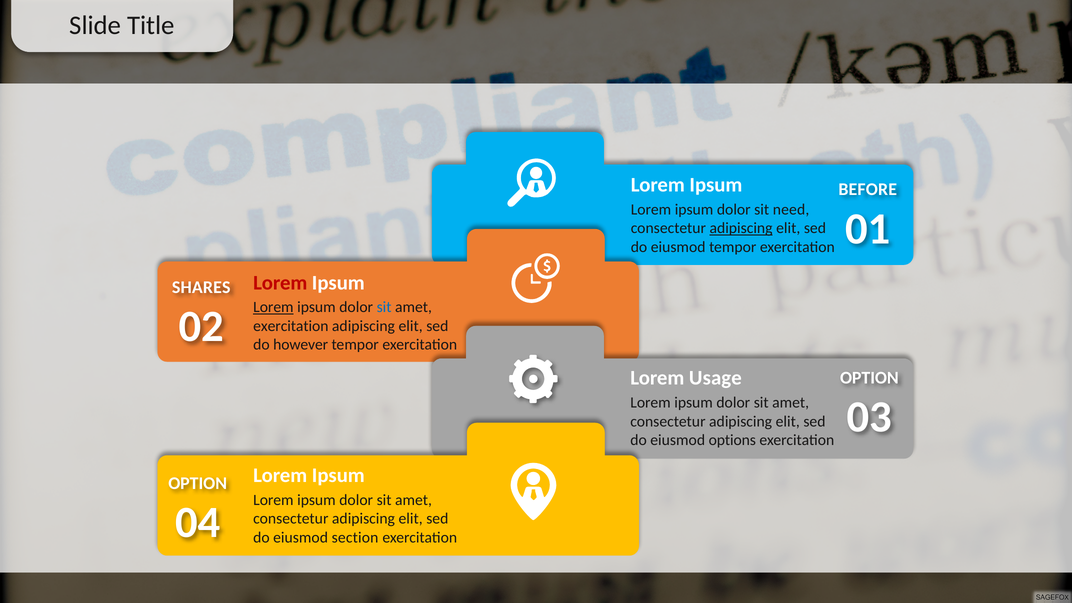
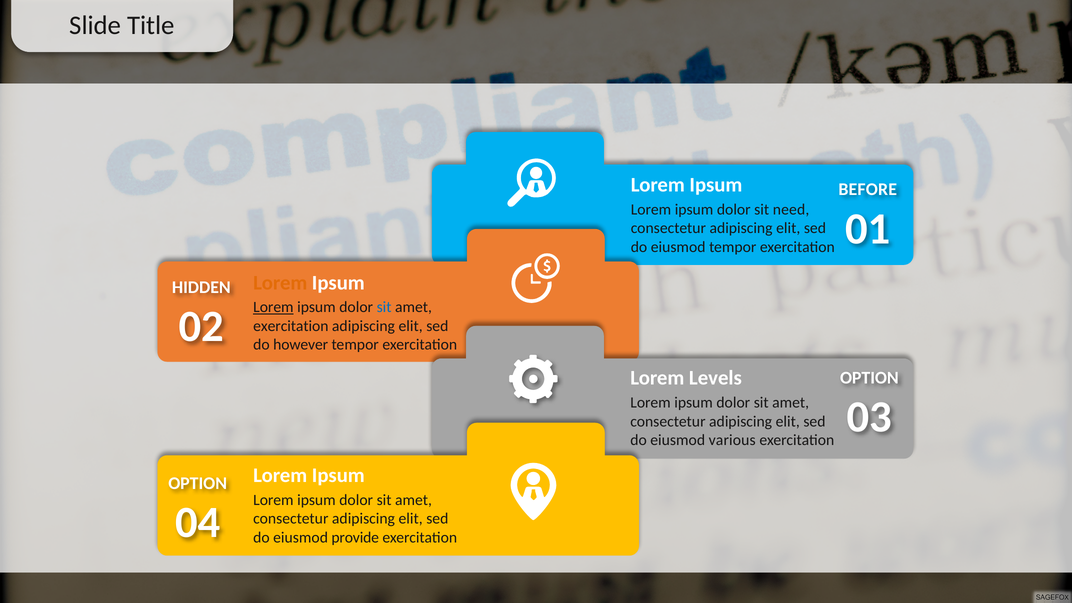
adipiscing underline: present -> none (741, 228)
Lorem colour: red -> orange (280, 283)
SHARES: SHARES -> HIDDEN (201, 287)
Usage: Usage -> Levels (715, 378)
options: options -> various (732, 440)
section: section -> provide (355, 538)
